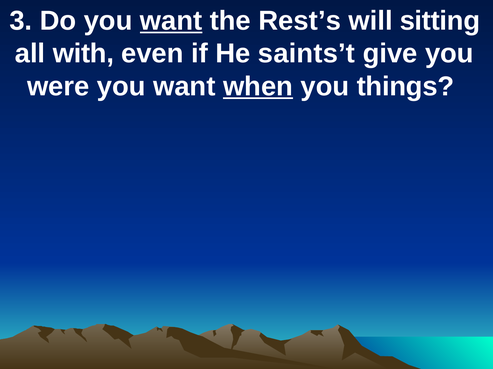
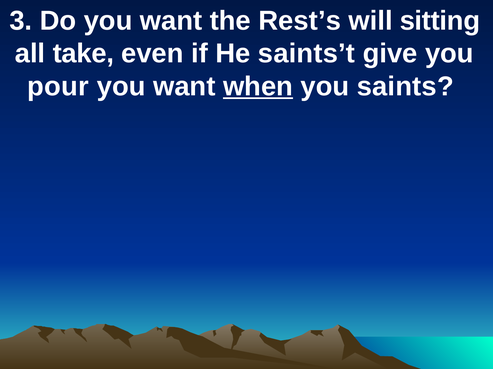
want underline: present -> none (171, 21)
with: with -> take (83, 54)
were: were -> pour (58, 86)
things: things -> saints (405, 86)
